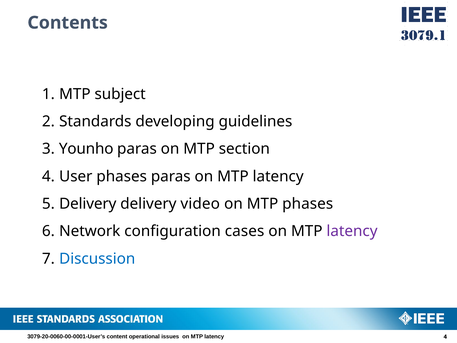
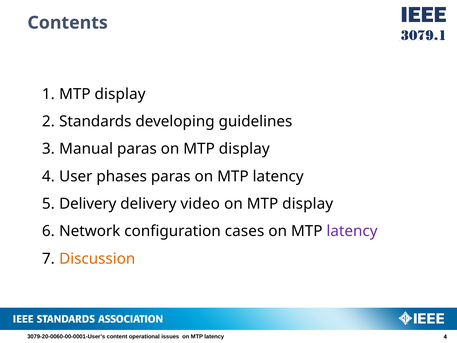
subject: subject -> display (120, 94)
Younho: Younho -> Manual (86, 149)
paras on MTP section: section -> display (244, 149)
phases: phases -> display (308, 204)
Discussion colour: blue -> orange (97, 258)
